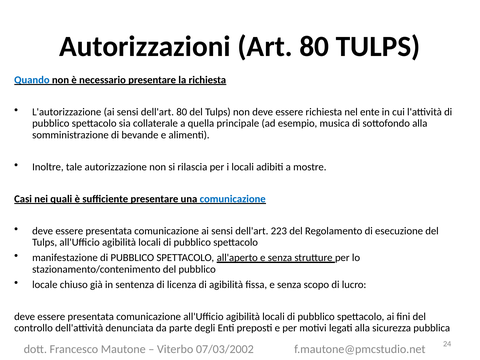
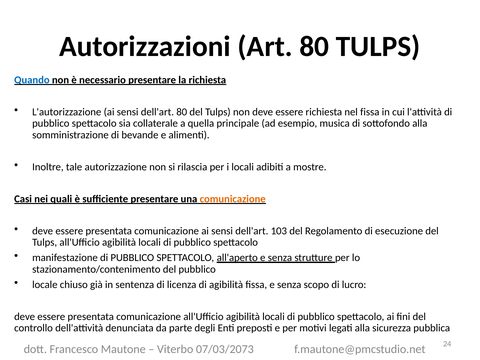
nel ente: ente -> fissa (370, 112)
comunicazione colour: blue -> orange (233, 199)
223: 223 -> 103 (279, 231)
07/03/2002: 07/03/2002 -> 07/03/2073 (225, 349)
